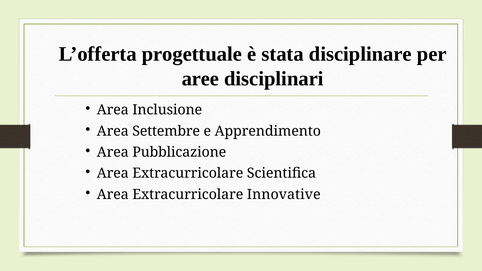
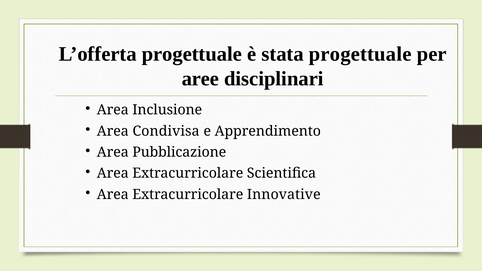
stata disciplinare: disciplinare -> progettuale (360, 54)
Settembre: Settembre -> Condivisa (166, 131)
